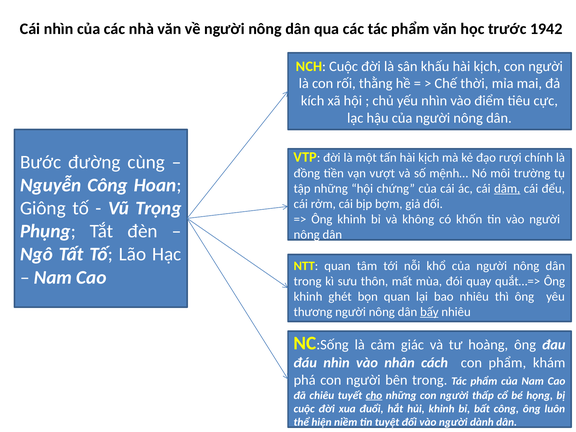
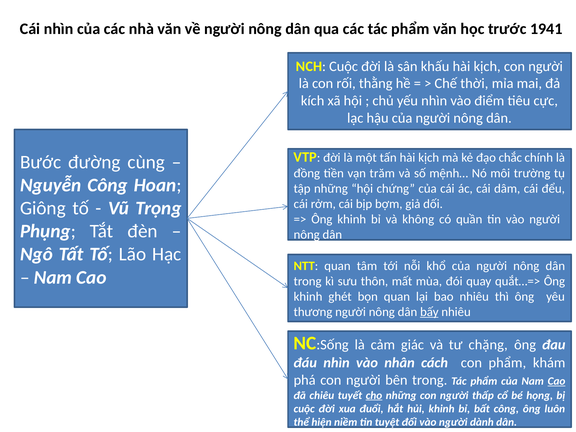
1942: 1942 -> 1941 (546, 29)
rượi: rượi -> chắc (510, 158)
vượt: vượt -> trăm (382, 173)
dâm underline: present -> none (507, 189)
khốn: khốn -> quần (469, 219)
hoàng: hoàng -> chặng (488, 345)
Cao underline: none -> present (557, 381)
